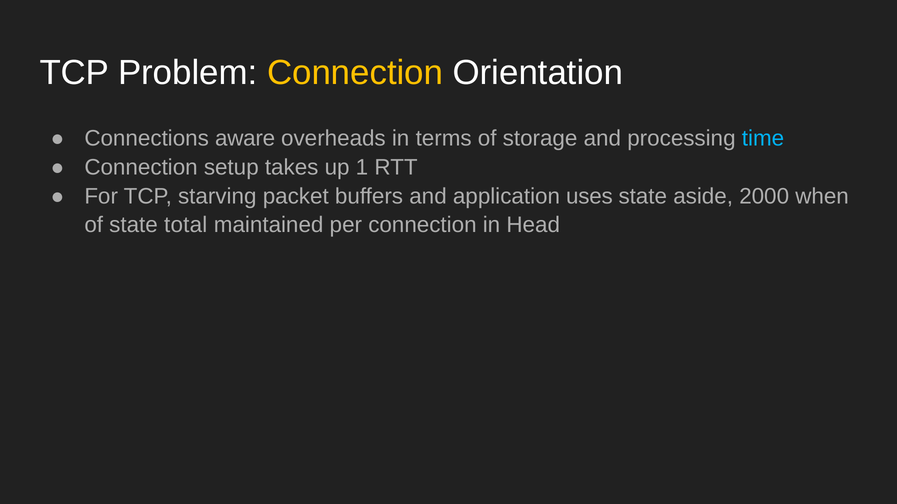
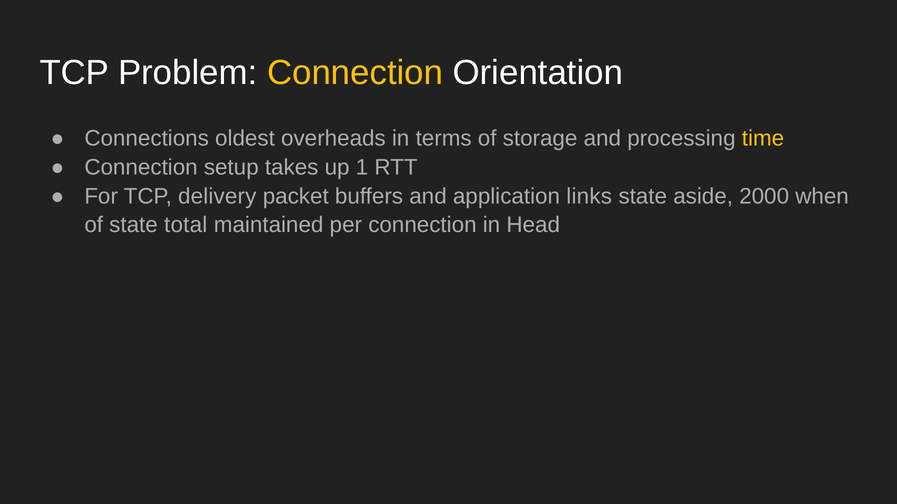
aware: aware -> oldest (245, 139)
time colour: light blue -> yellow (763, 139)
starving: starving -> delivery (217, 196)
uses: uses -> links (589, 196)
